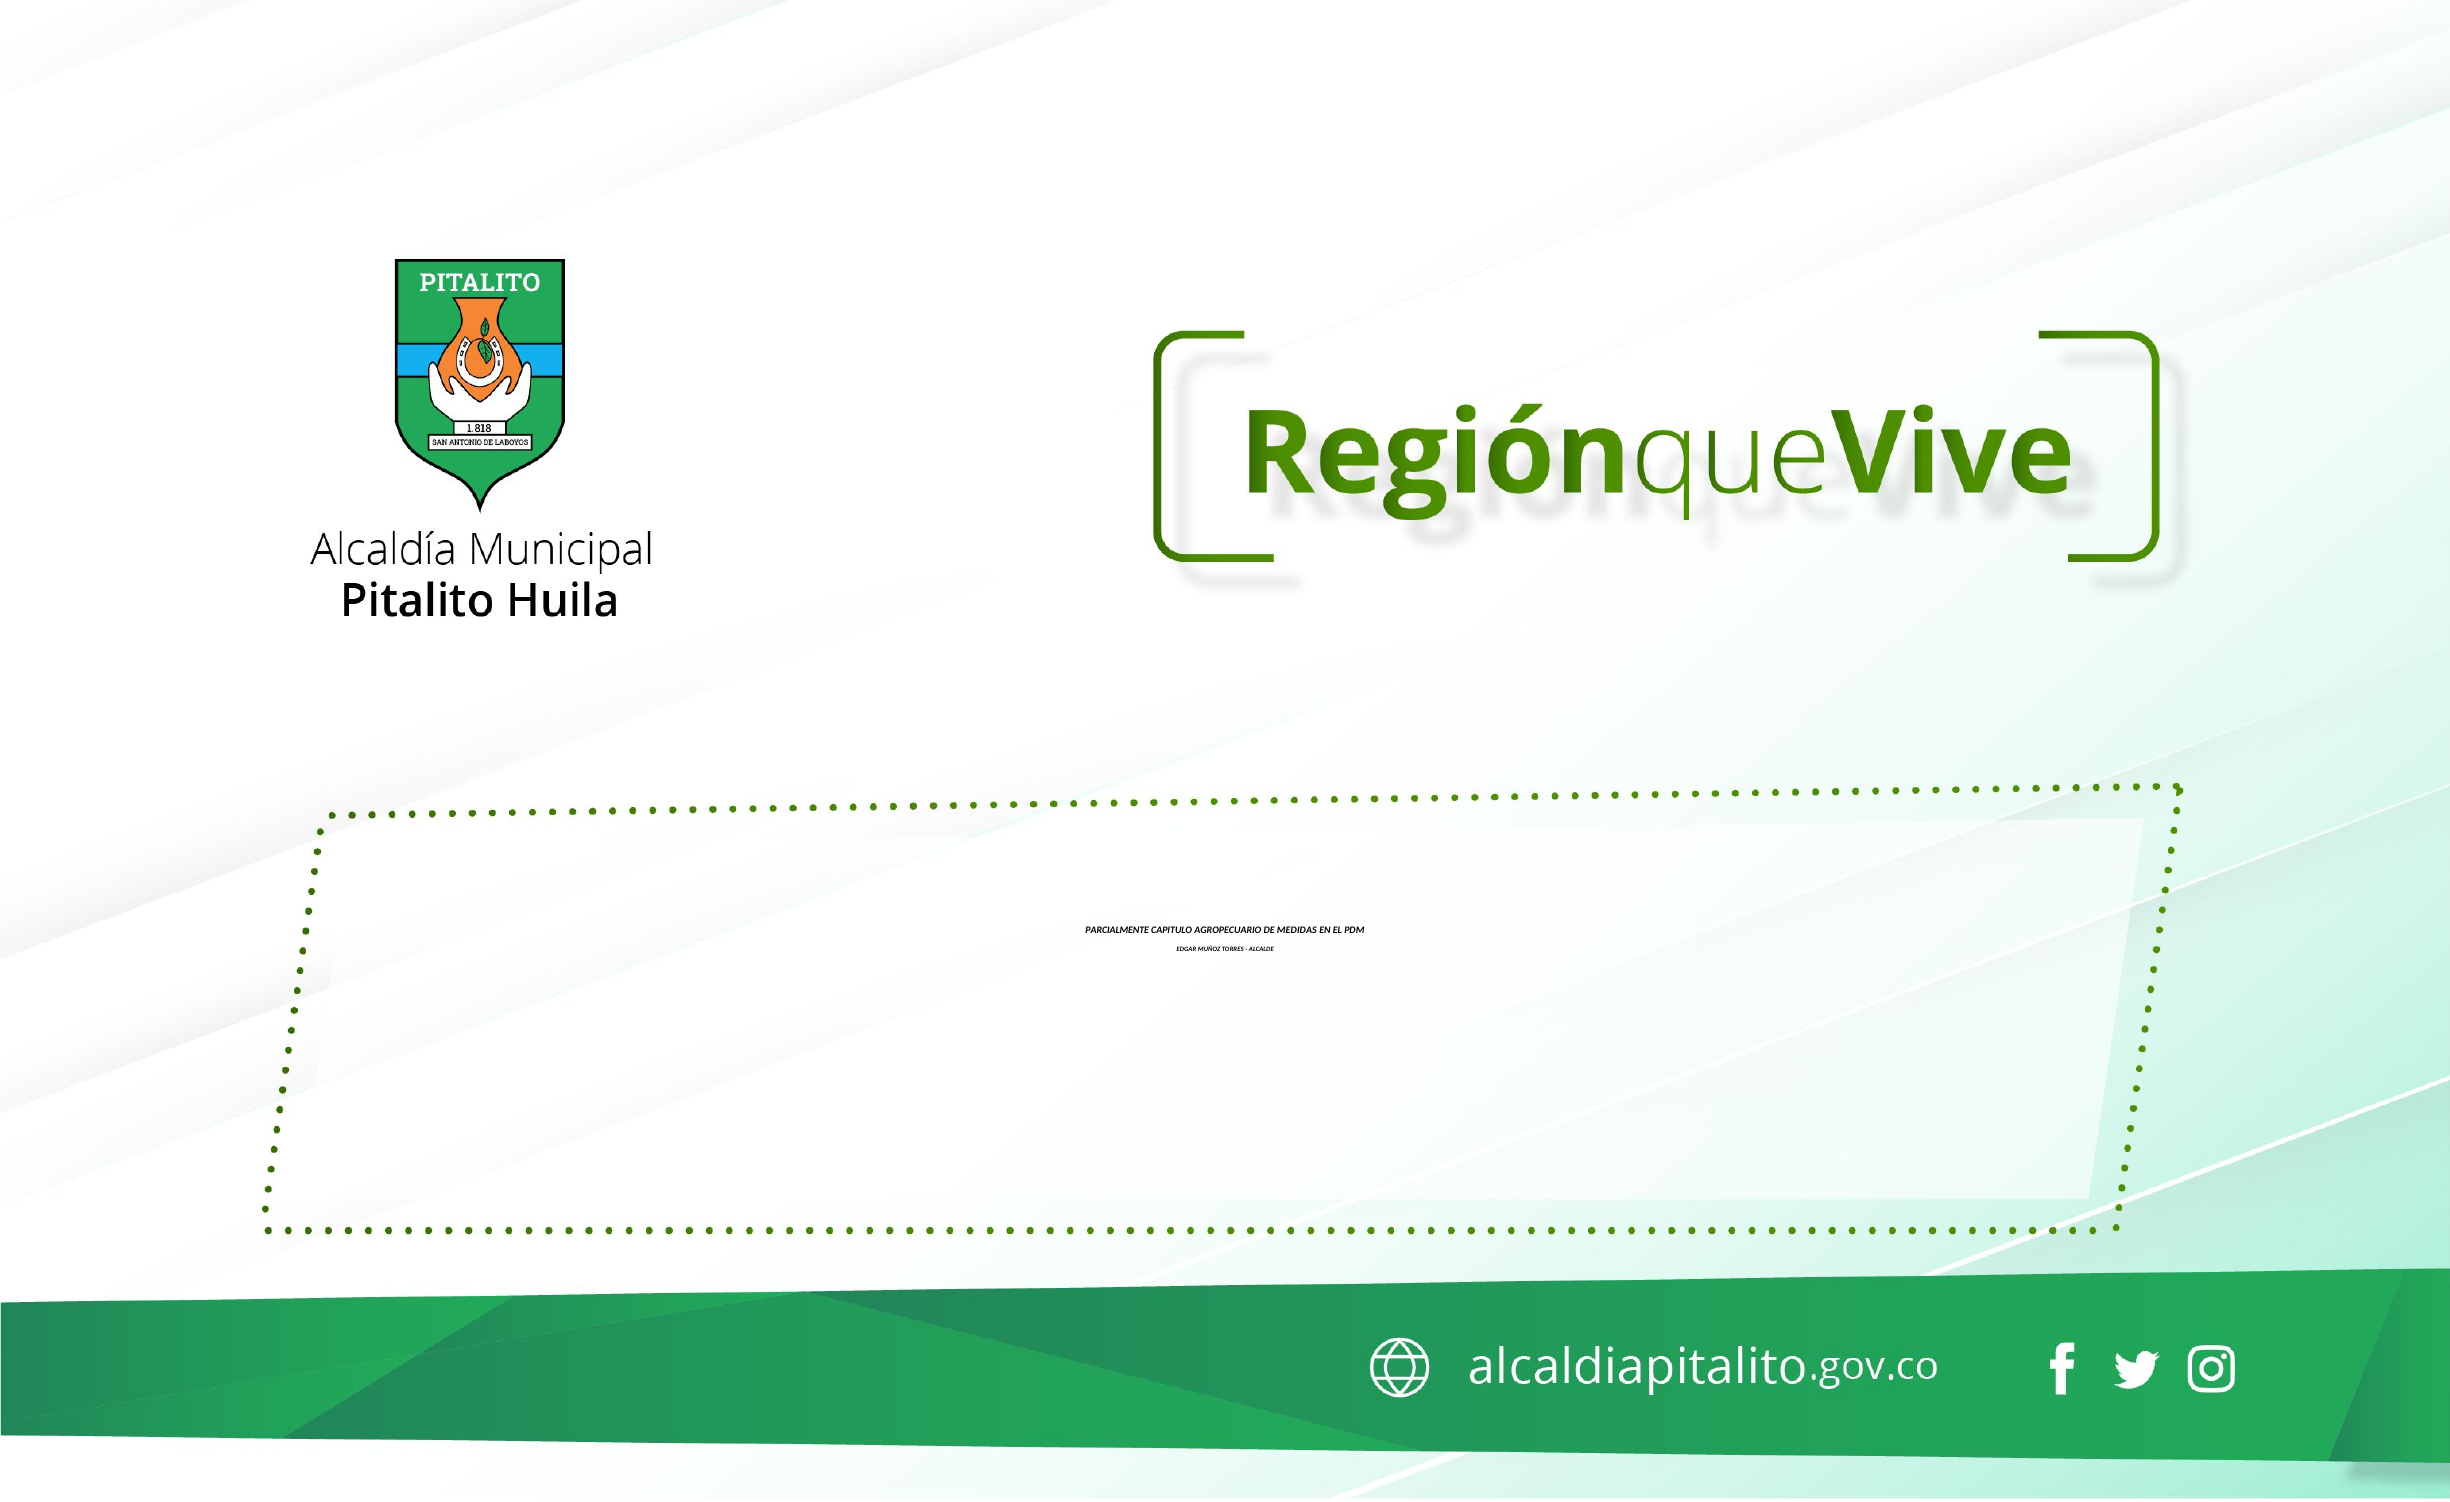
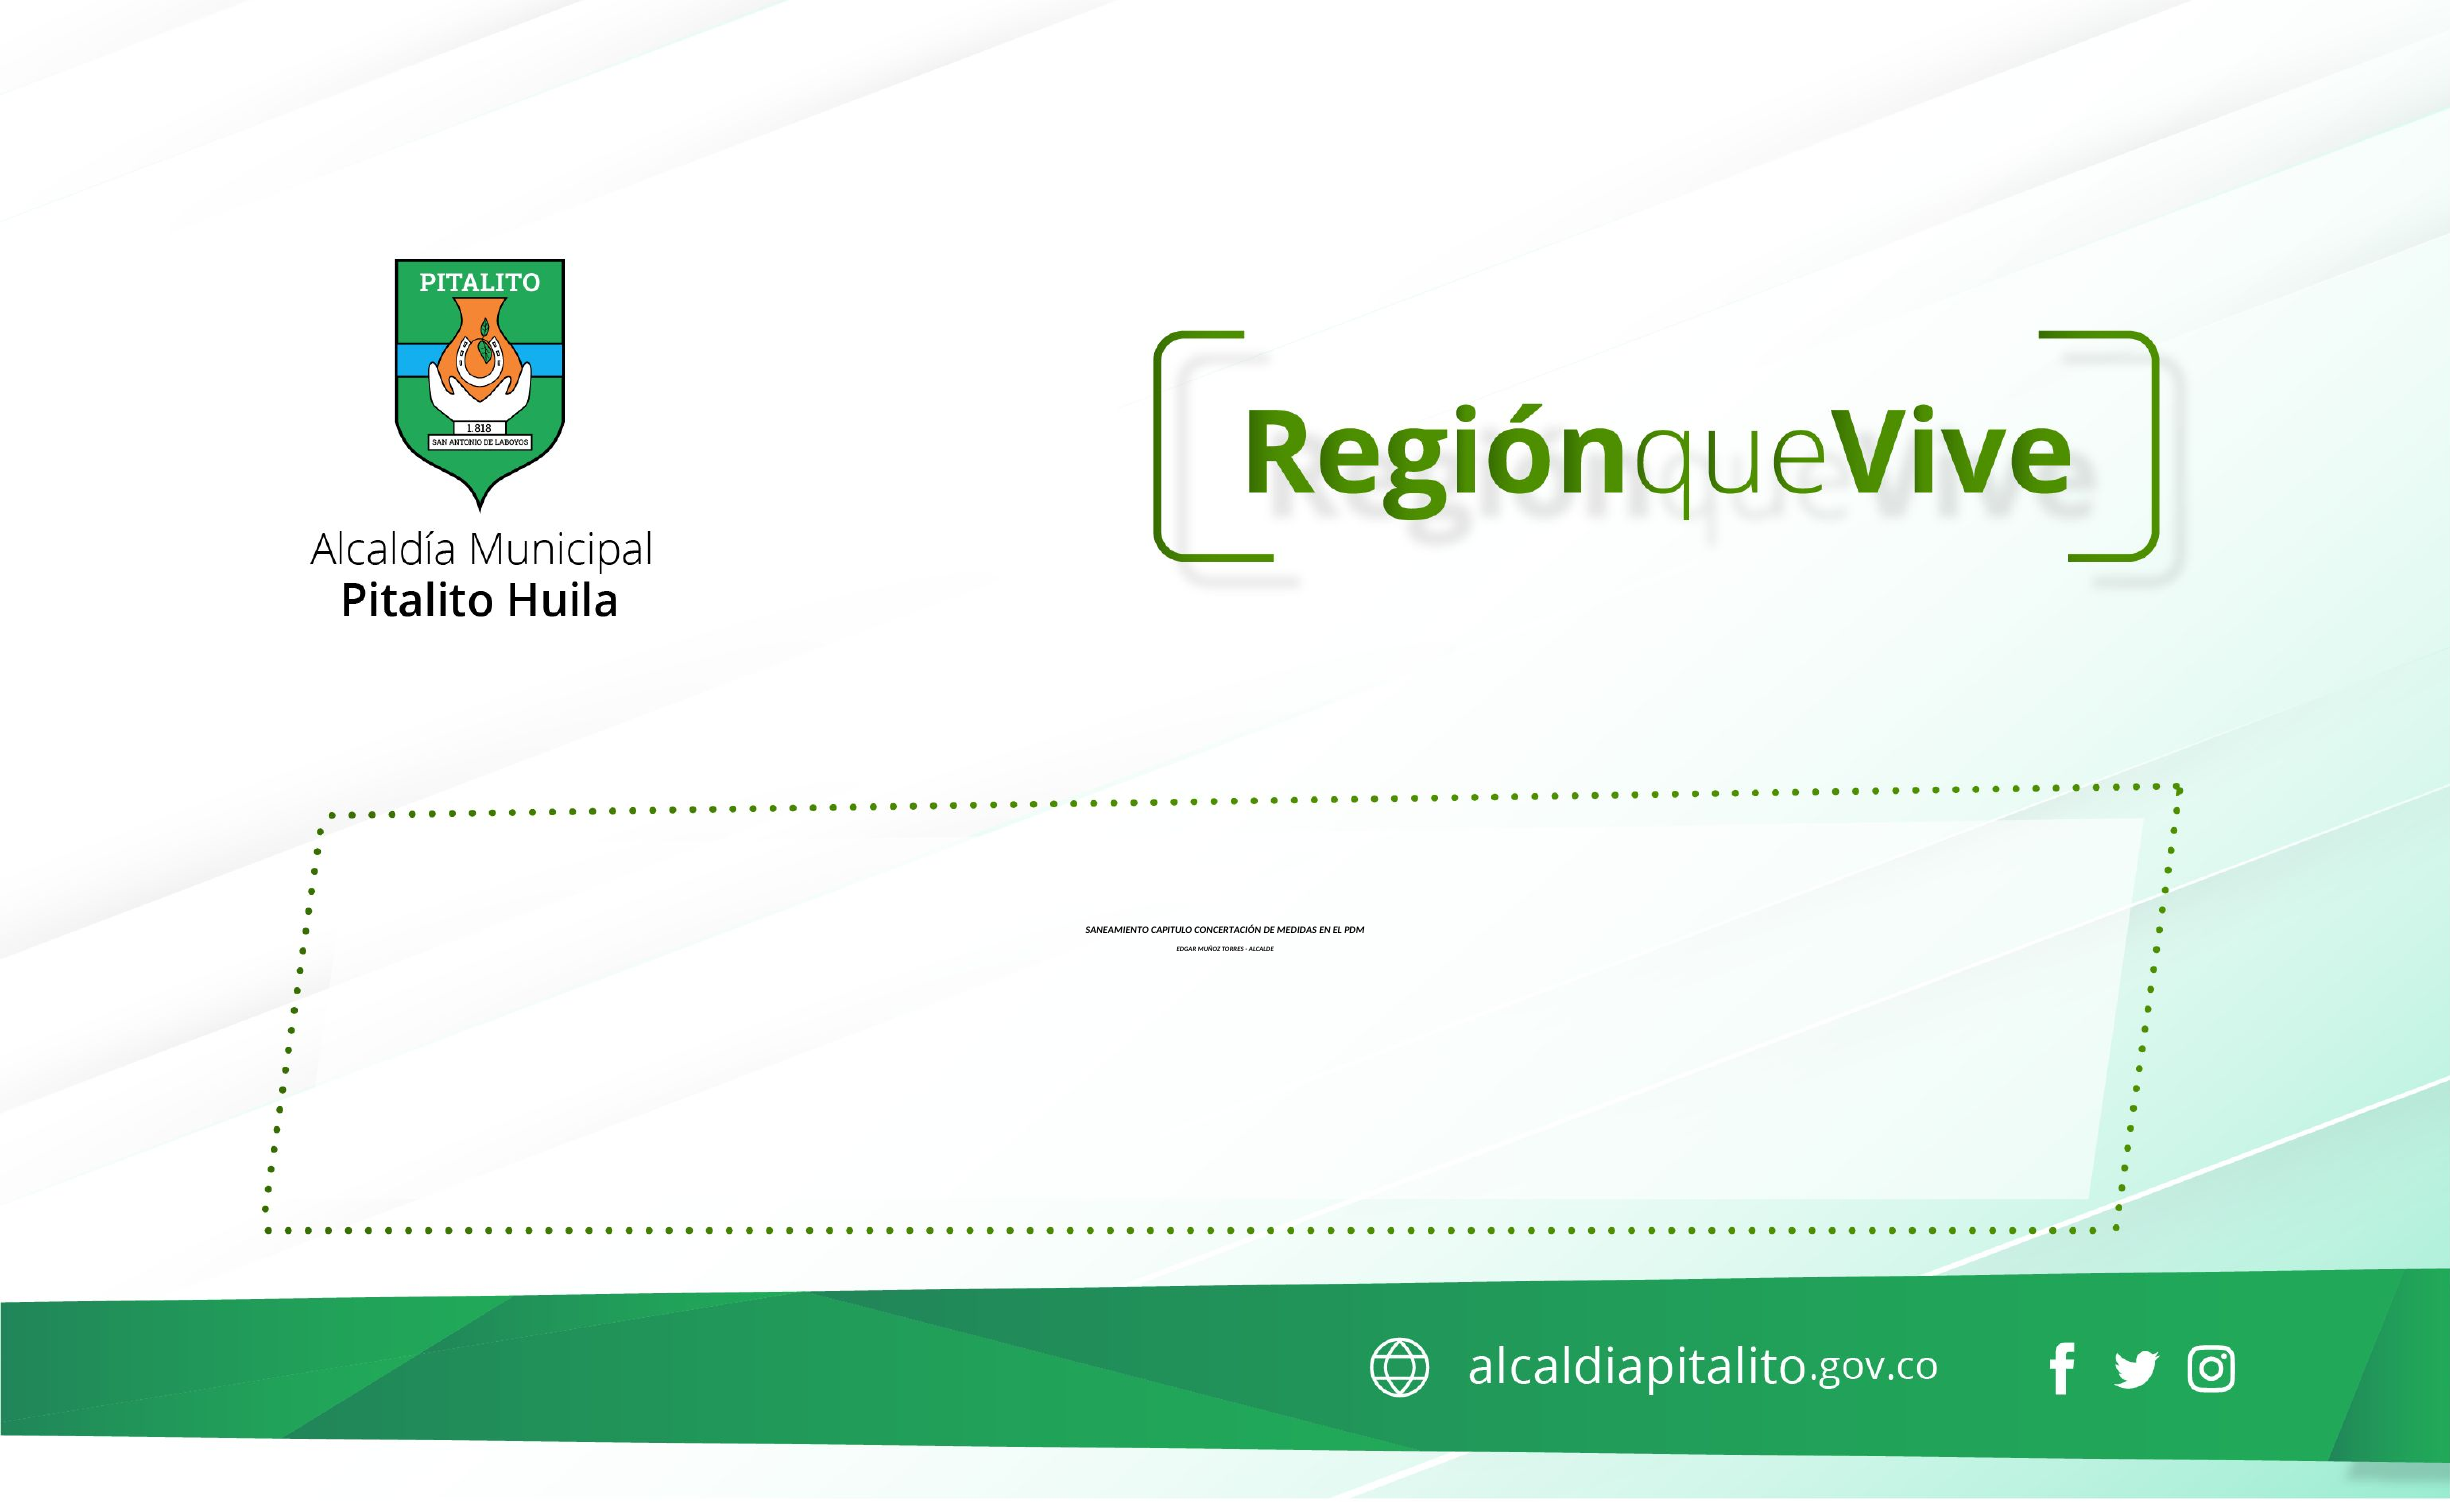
PARCIALMENTE: PARCIALMENTE -> SANEAMIENTO (1117, 930)
AGROPECUARIO: AGROPECUARIO -> CONCERTACIÓN (1228, 930)
